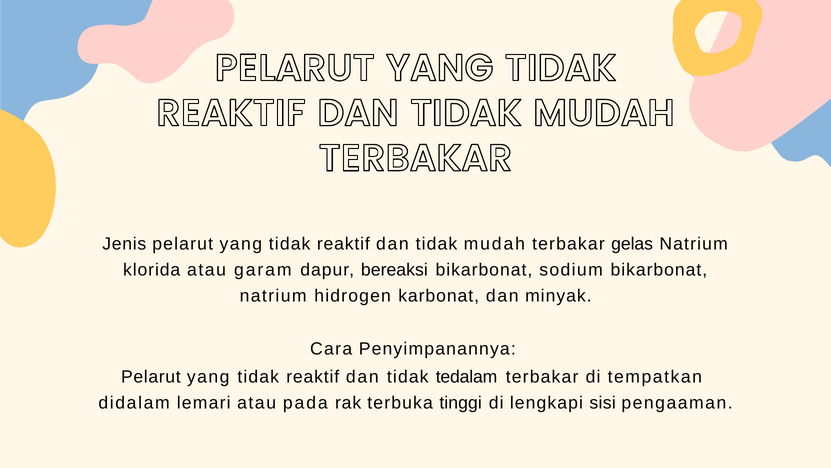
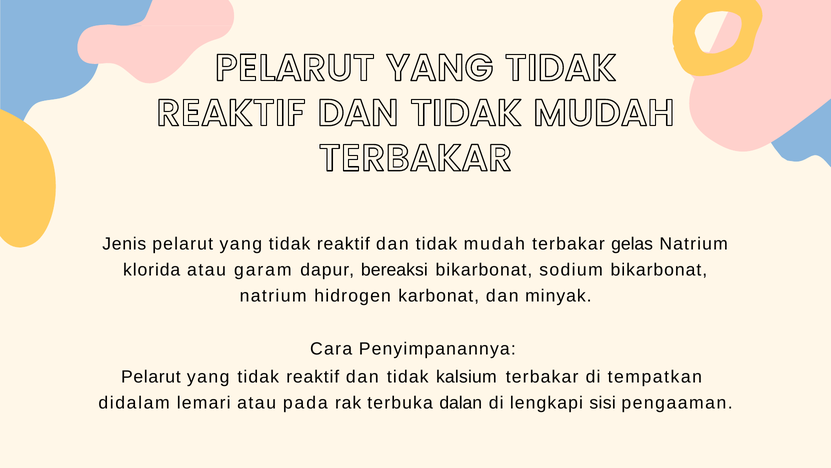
tedalam: tedalam -> kalsium (466, 376)
tinggi: tinggi -> dalan (461, 402)
